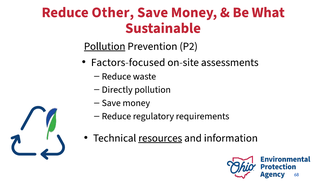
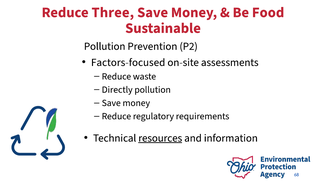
Other: Other -> Three (113, 12)
What: What -> Food (268, 12)
Pollution underline: present -> none (105, 46)
